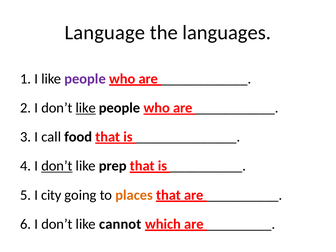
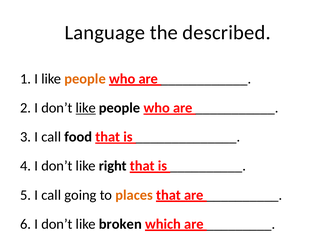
languages: languages -> described (227, 33)
people colour: purple -> orange (85, 79)
don’t underline: present -> none (57, 166)
prep: prep -> right (113, 166)
5 I city: city -> call (51, 195)
cannot: cannot -> broken (120, 224)
